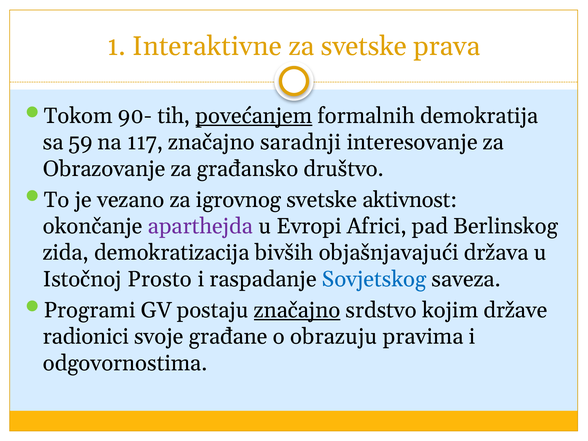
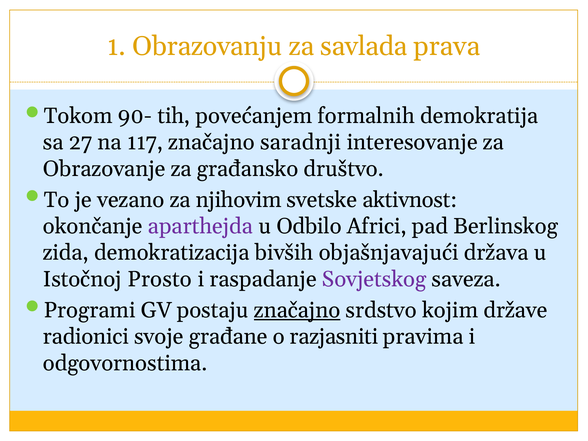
Interaktivne: Interaktivne -> Obrazovanju (207, 46)
za svetske: svetske -> savlada (364, 46)
povećanjem underline: present -> none (254, 116)
59: 59 -> 27 (80, 142)
igrovnog: igrovnog -> njihovim (239, 200)
Evropi: Evropi -> Odbilo (309, 226)
Sovjetskog colour: blue -> purple (374, 279)
obrazuju: obrazuju -> razjasniti (334, 337)
